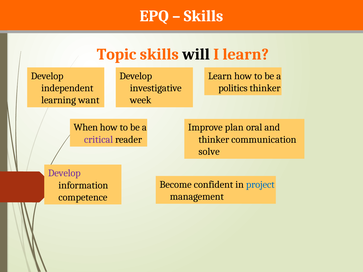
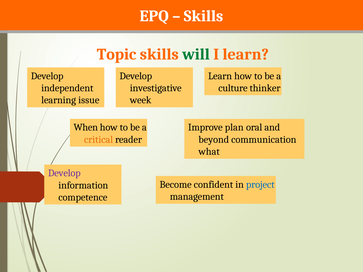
will colour: black -> green (196, 54)
politics: politics -> culture (233, 88)
want: want -> issue (89, 100)
critical colour: purple -> orange (99, 140)
thinker: thinker -> beyond (214, 140)
solve: solve -> what (209, 152)
